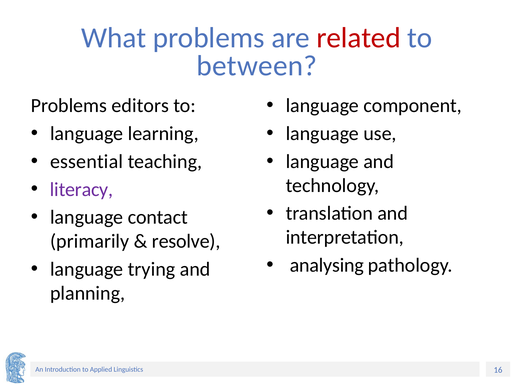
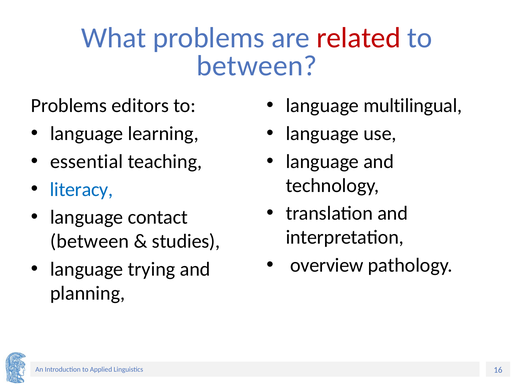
component: component -> multilingual (413, 106)
literacy colour: purple -> blue (82, 190)
primarily: primarily -> between (90, 242)
resolve: resolve -> studies (186, 242)
analysing: analysing -> overview (327, 266)
